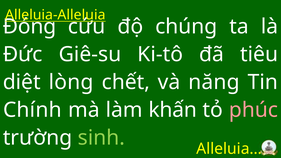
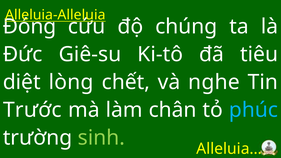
năng: năng -> nghe (214, 82)
Chính: Chính -> Trước (32, 110)
khấn: khấn -> chân (173, 110)
phúc colour: pink -> light blue (253, 110)
